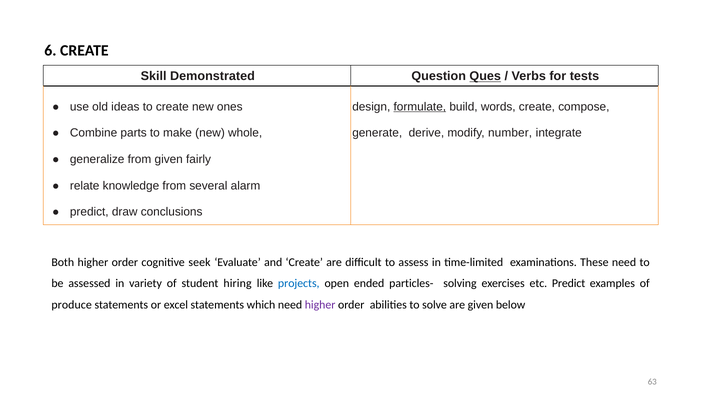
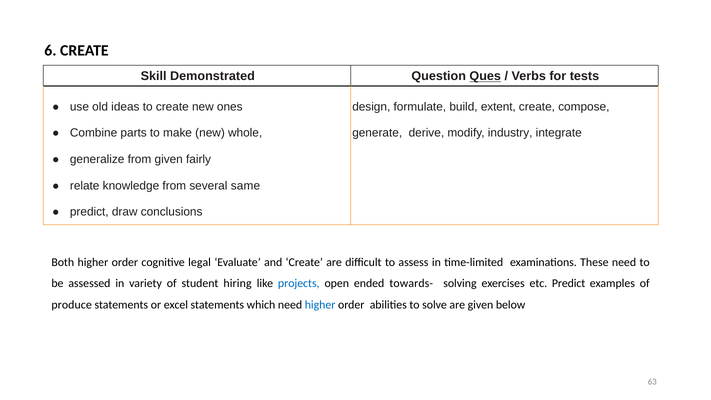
formulate underline: present -> none (420, 107)
words: words -> extent (498, 107)
number: number -> industry (510, 133)
alarm: alarm -> same (245, 186)
seek: seek -> legal (200, 262)
particles-: particles- -> towards- (411, 283)
higher colour: purple -> blue (320, 305)
